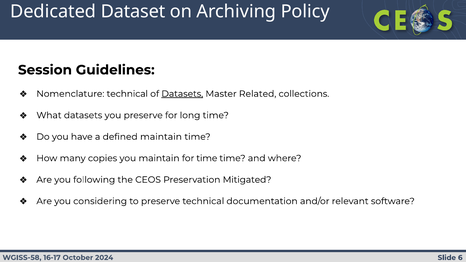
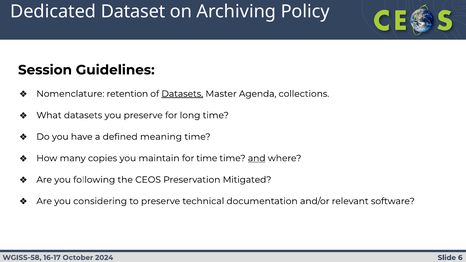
Nomenclature technical: technical -> retention (127, 94)
Related: Related -> Agenda (258, 94)
defined maintain: maintain -> meaning (161, 137)
and underline: none -> present (257, 158)
